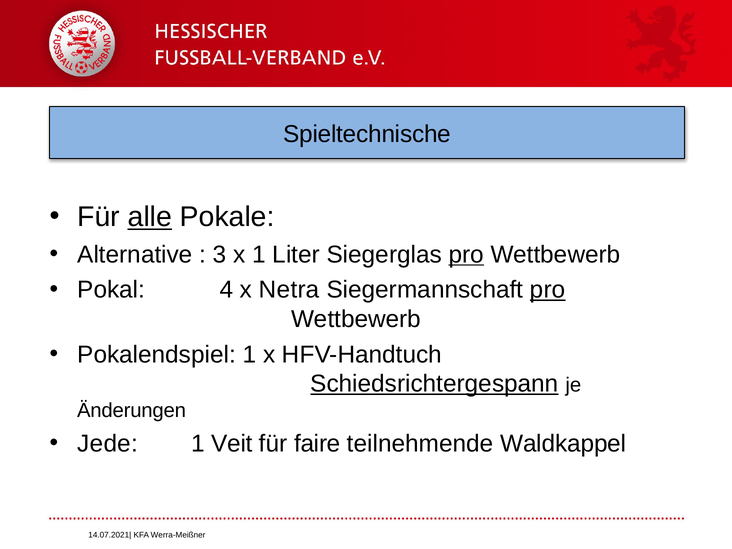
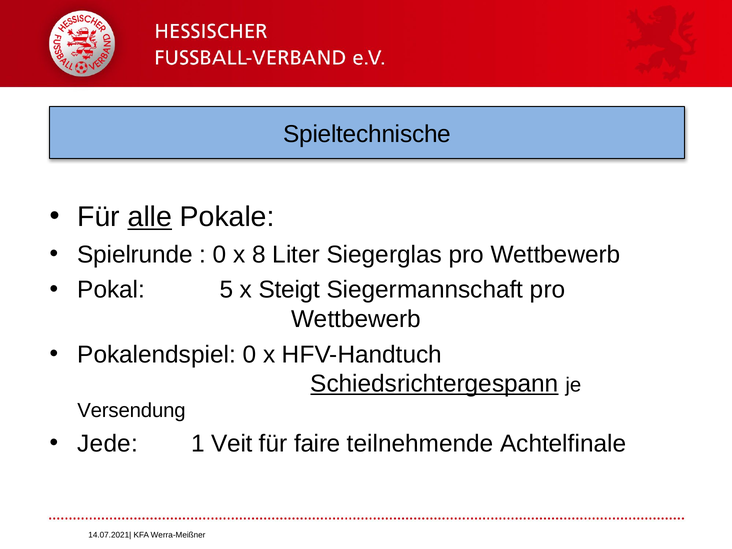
Alternative: Alternative -> Spielrunde (135, 255)
3: 3 -> 0 (220, 255)
x 1: 1 -> 8 (259, 255)
pro underline: present -> none (466, 255)
4: 4 -> 5 (226, 290)
Netra: Netra -> Steigt (289, 290)
pro underline: present -> none (548, 290)
Pokalendspiel 1: 1 -> 0 (249, 355)
Änderungen: Änderungen -> Versendung (131, 410)
Waldkappel: Waldkappel -> Achtelfinale (563, 444)
